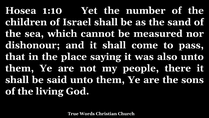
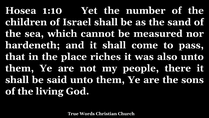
dishonour: dishonour -> hardeneth (33, 45)
saying: saying -> riches (106, 57)
